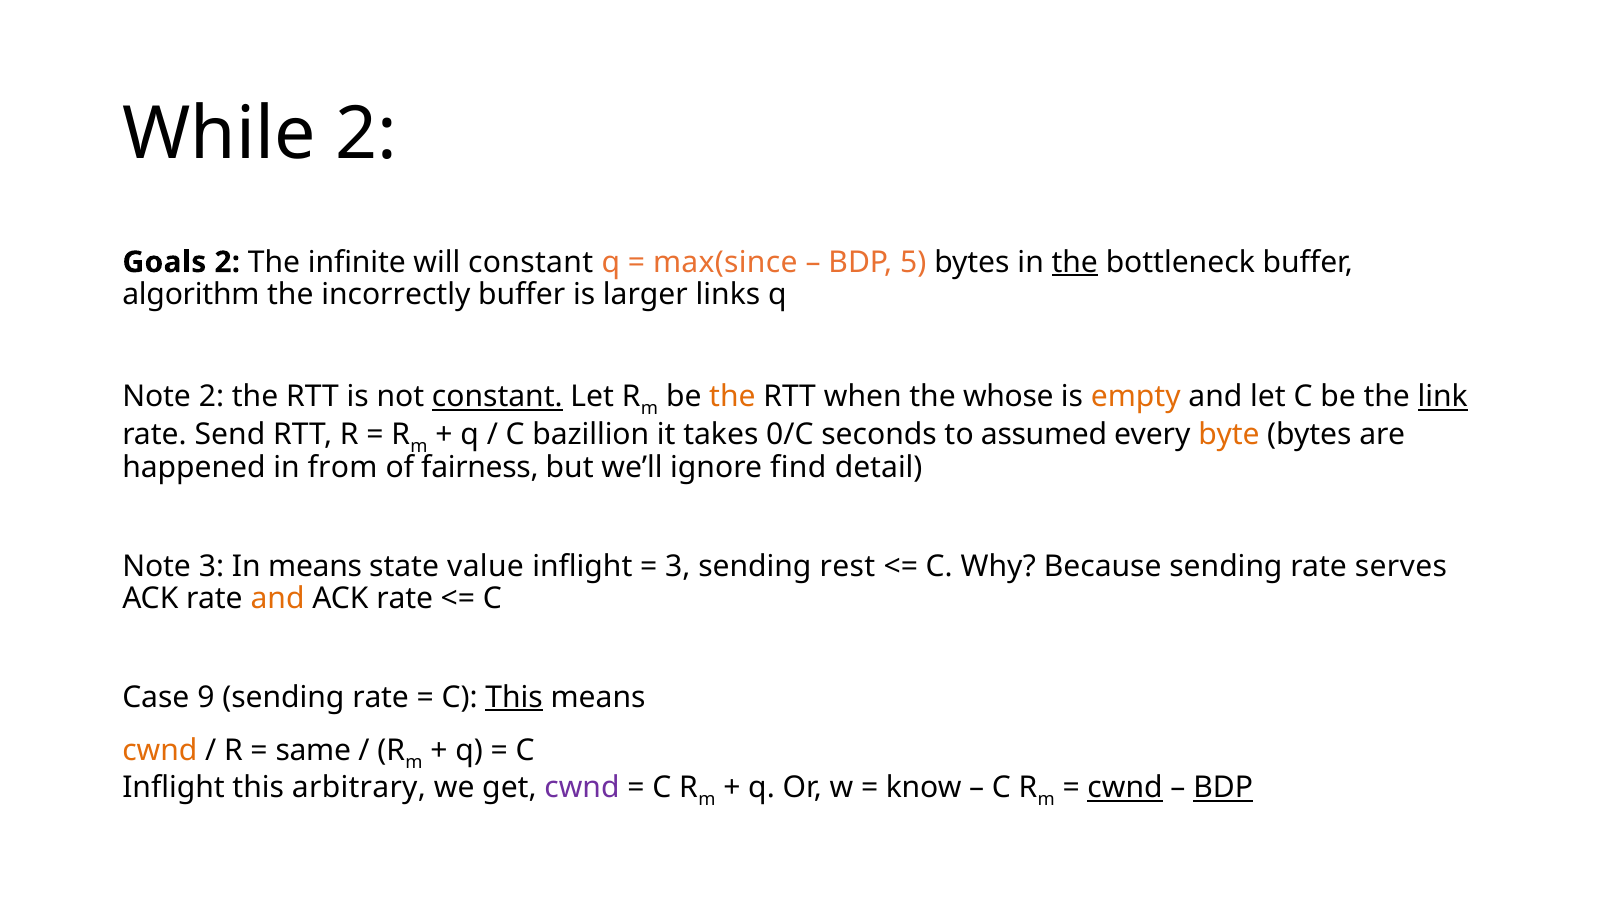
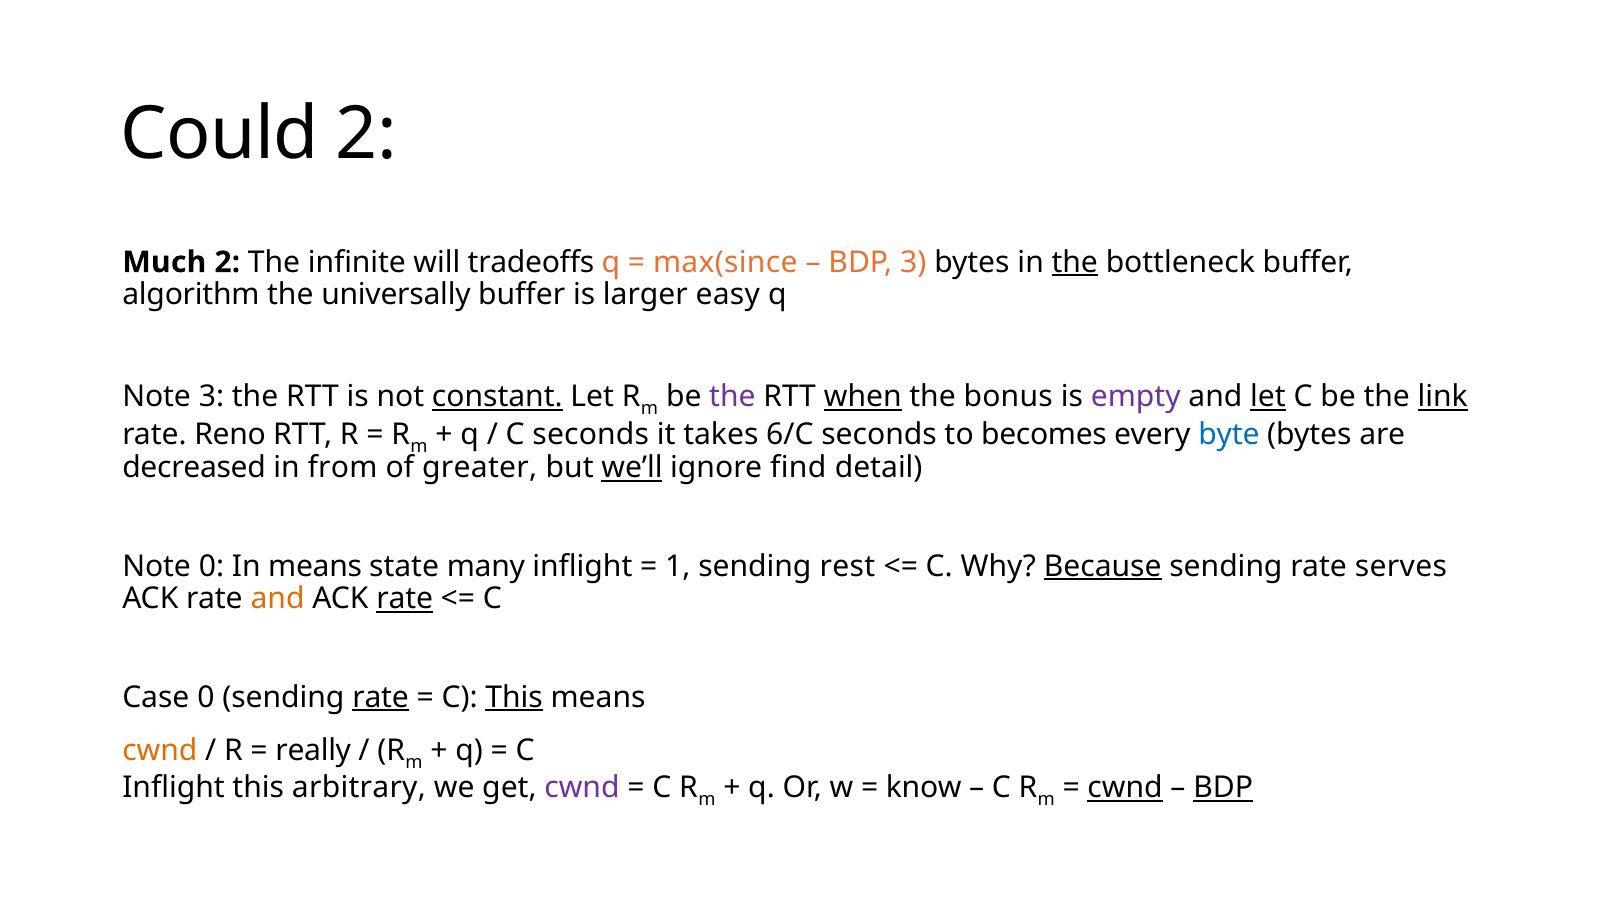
While: While -> Could (220, 135)
Goals: Goals -> Much (164, 262)
will constant: constant -> tradeoffs (531, 262)
BDP 5: 5 -> 3 (913, 262)
incorrectly: incorrectly -> universally (396, 295)
links: links -> easy (728, 295)
Note 2: 2 -> 3 (211, 397)
the colour: orange -> purple (732, 397)
when underline: none -> present (863, 397)
whose: whose -> bonus (1008, 397)
empty colour: orange -> purple (1136, 397)
let underline: none -> present (1268, 397)
Send: Send -> Reno (230, 435)
C bazillion: bazillion -> seconds (591, 435)
0/C: 0/C -> 6/C (790, 435)
assumed: assumed -> becomes (1044, 435)
byte colour: orange -> blue (1229, 435)
happened: happened -> decreased (194, 468)
fairness: fairness -> greater (480, 468)
we’ll underline: none -> present (632, 468)
Note 3: 3 -> 0 (211, 566)
value: value -> many (486, 566)
3: 3 -> 1 (678, 566)
Because underline: none -> present (1103, 566)
rate underline: none -> present (405, 599)
Case 9: 9 -> 0 (206, 697)
rate underline: none -> present (381, 697)
same: same -> really (313, 750)
